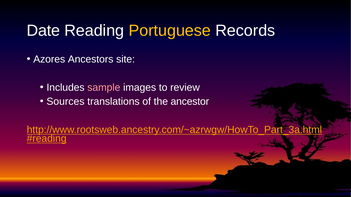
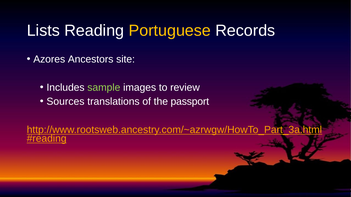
Date: Date -> Lists (43, 31)
sample colour: pink -> light green (104, 88)
ancestor: ancestor -> passport (190, 102)
